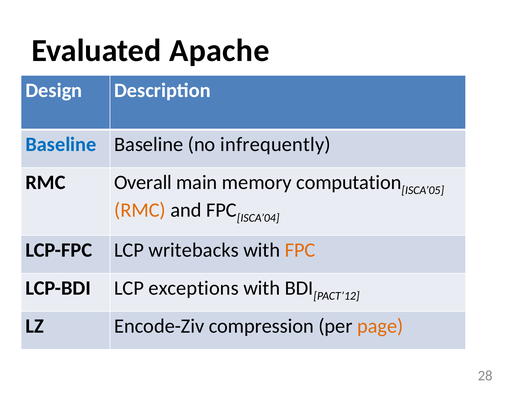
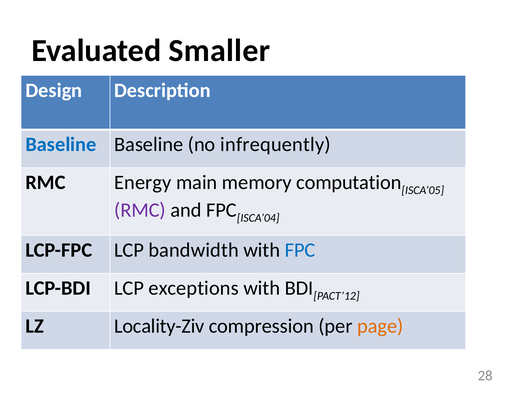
Apache: Apache -> Smaller (219, 51)
Overall: Overall -> Energy (143, 182)
RMC colour: orange -> purple (140, 210)
writebacks: writebacks -> bandwidth (194, 250)
FPC colour: orange -> blue (300, 250)
Encode-Ziv: Encode-Ziv -> Locality-Ziv (159, 326)
